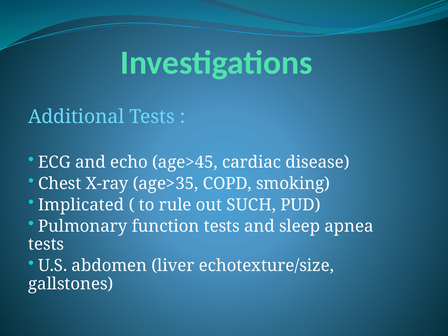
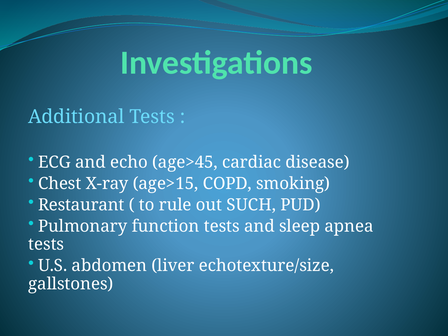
age>35: age>35 -> age>15 (166, 184)
Implicated: Implicated -> Restaurant (81, 205)
